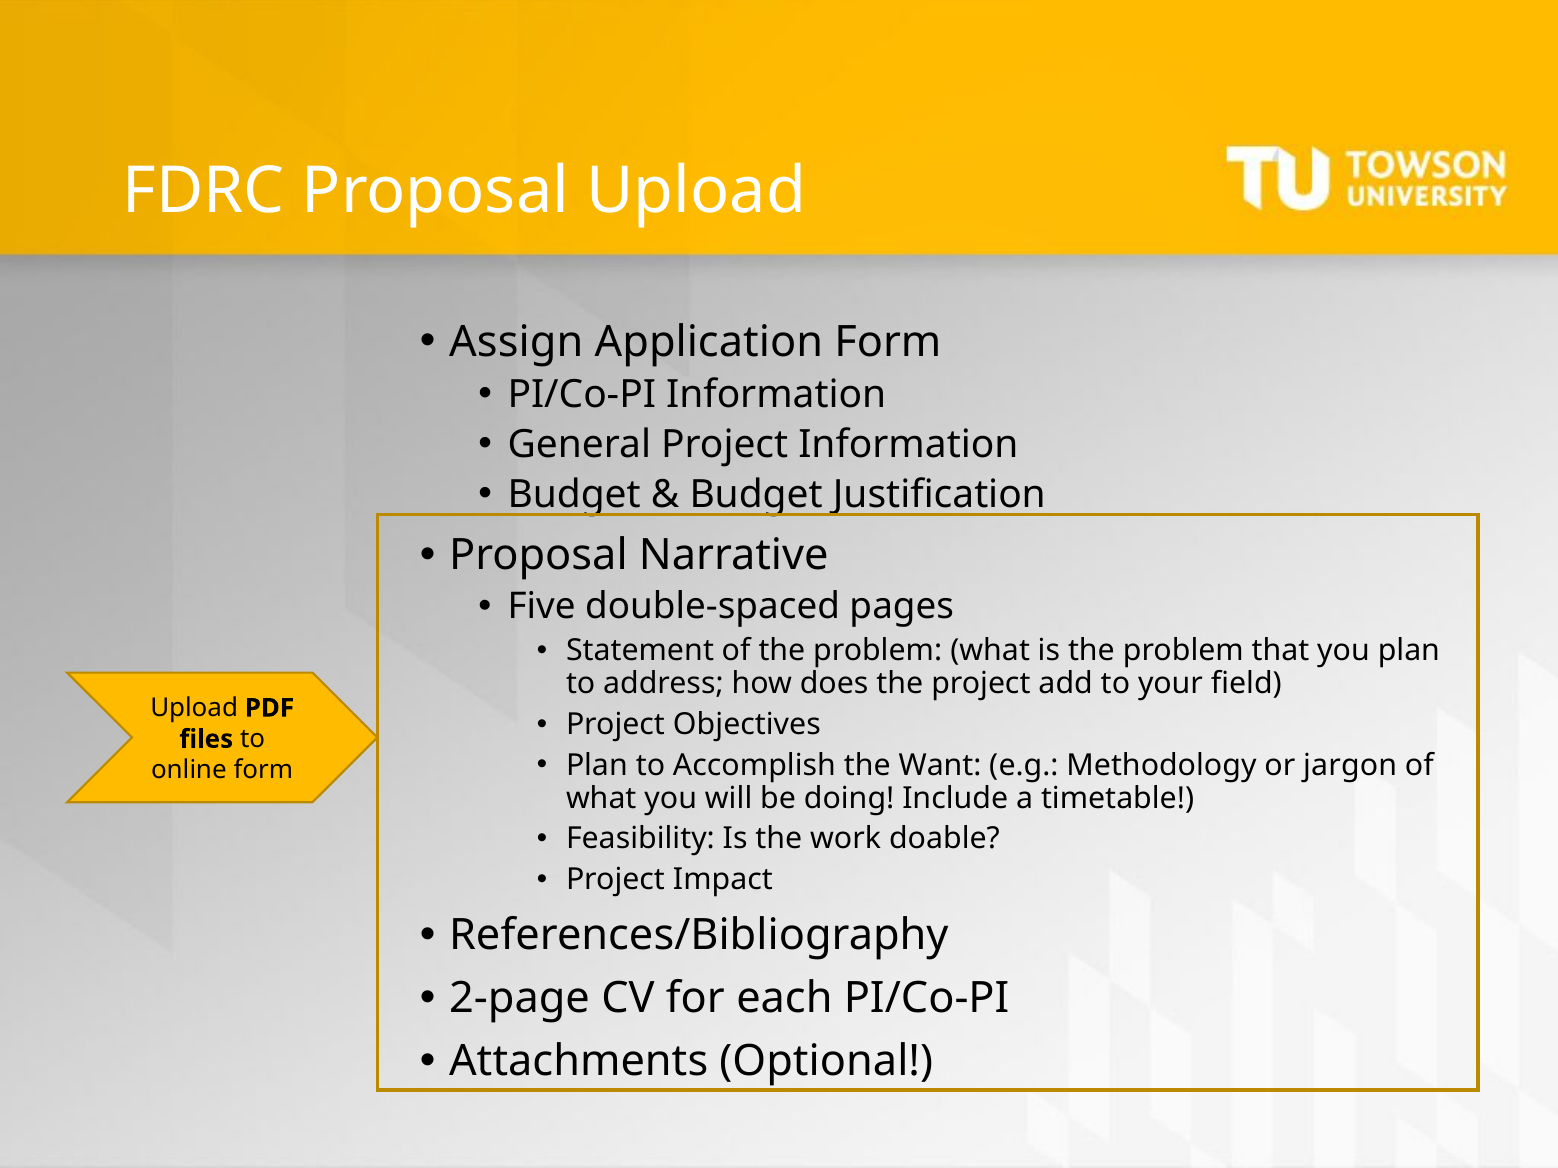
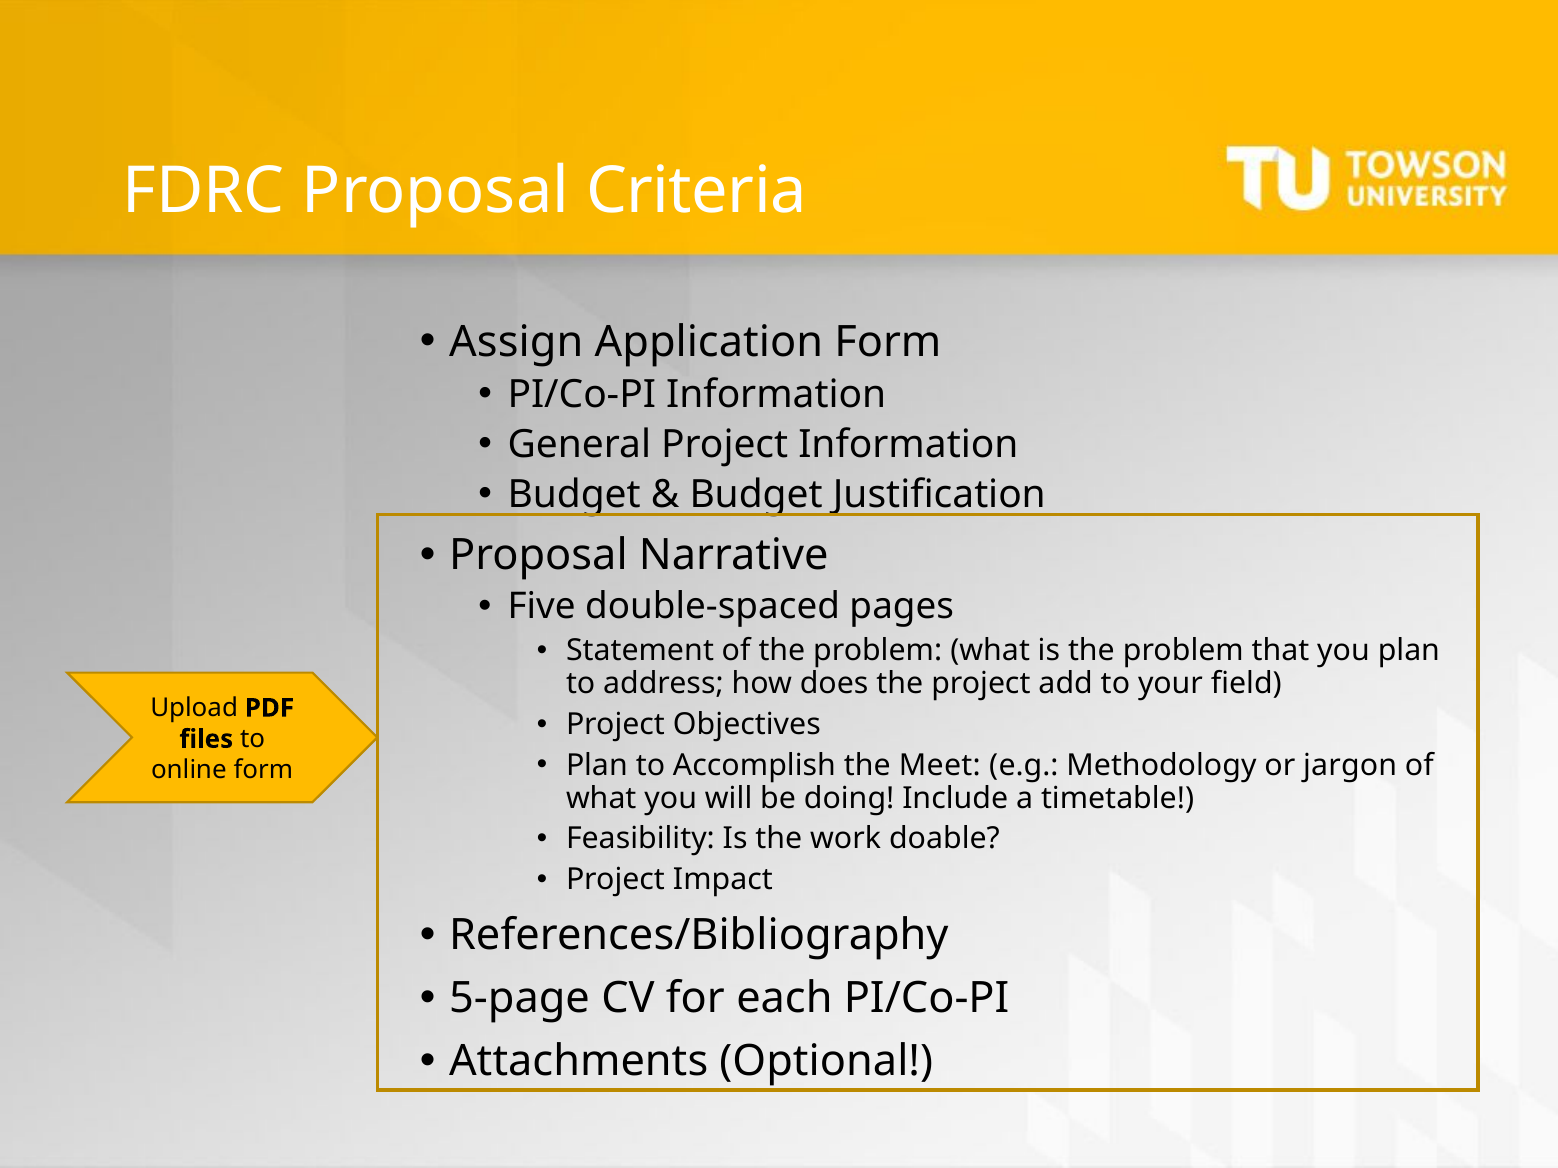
Proposal Upload: Upload -> Criteria (696, 191)
Want: Want -> Meet (940, 766)
2-page: 2-page -> 5-page (520, 999)
